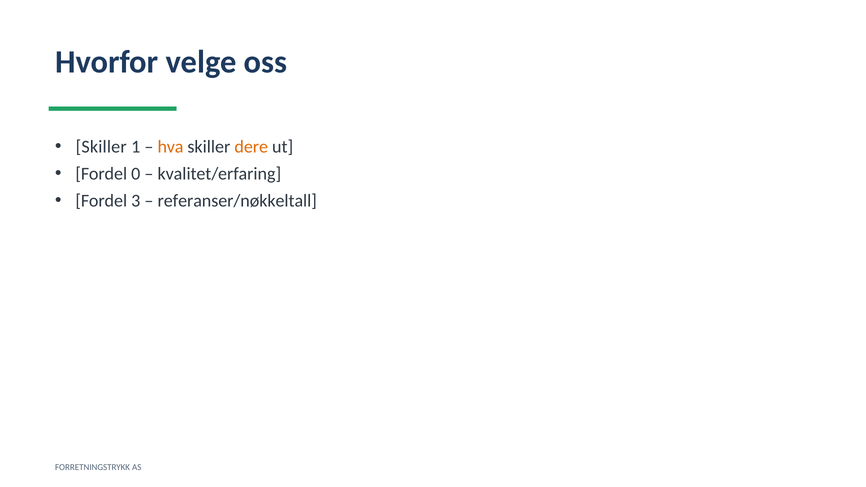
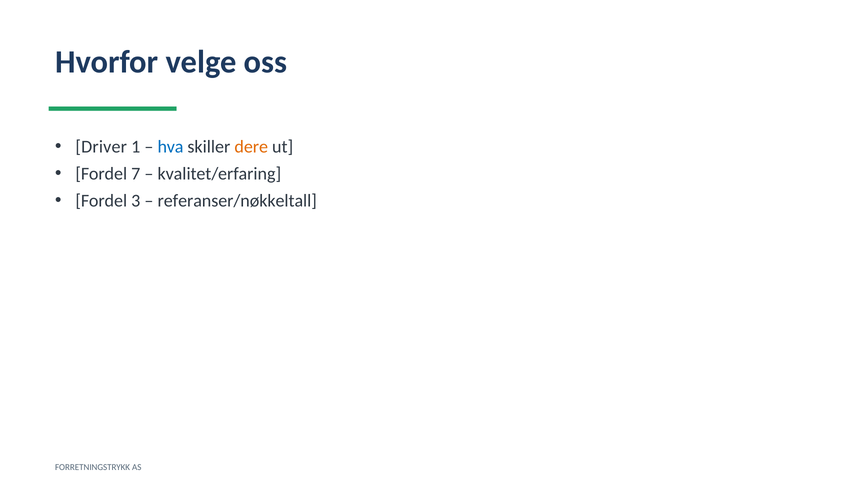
Skiller: Skiller -> Driver (101, 147)
hva colour: orange -> blue (170, 147)
0: 0 -> 7 (136, 174)
